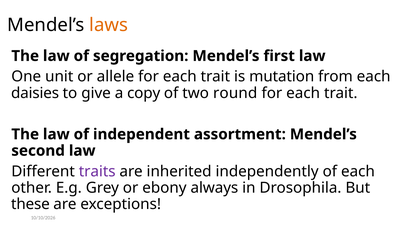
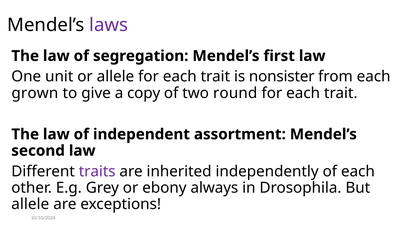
laws colour: orange -> purple (109, 25)
mutation: mutation -> nonsister (282, 77)
daisies: daisies -> grown (35, 93)
these: these -> allele (30, 205)
